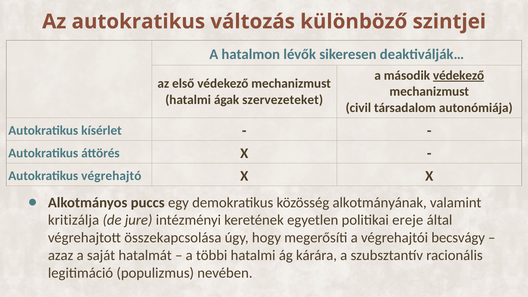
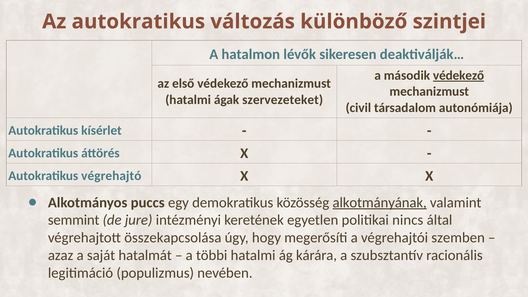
alkotmányának underline: none -> present (380, 203)
kritizálja: kritizálja -> semmint (74, 220)
ereje: ereje -> nincs (408, 220)
becsvágy: becsvágy -> szemben (458, 238)
